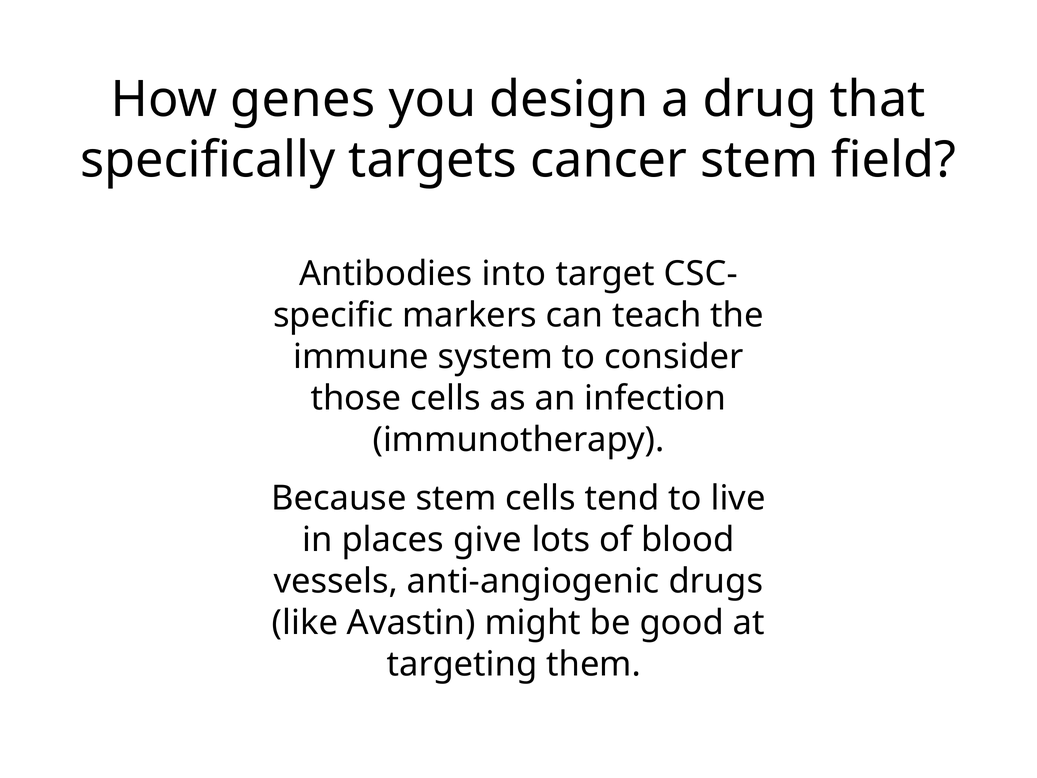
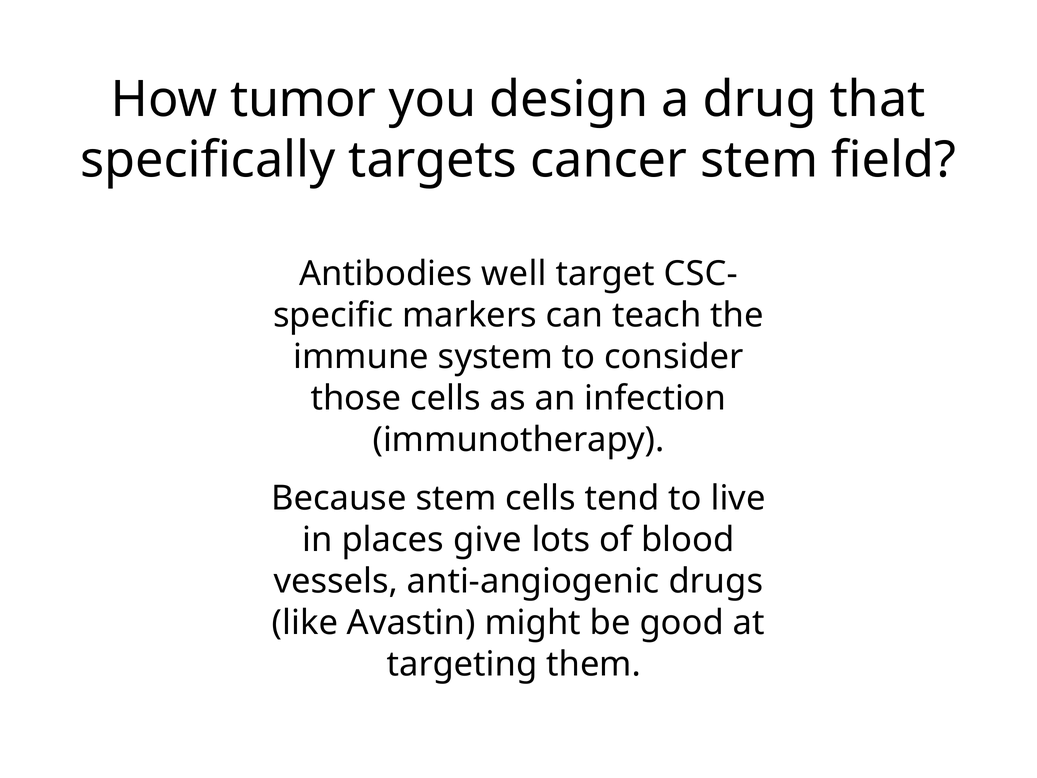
genes: genes -> tumor (303, 99)
into: into -> well (514, 274)
